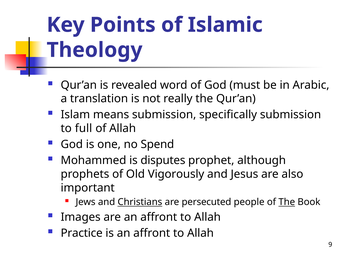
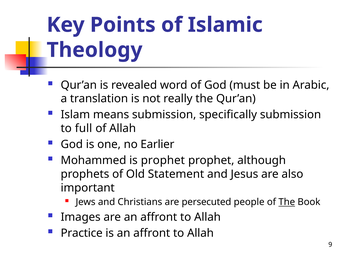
Spend: Spend -> Earlier (157, 145)
is disputes: disputes -> prophet (163, 161)
Vigorously: Vigorously -> Statement (176, 174)
Christians underline: present -> none (140, 202)
